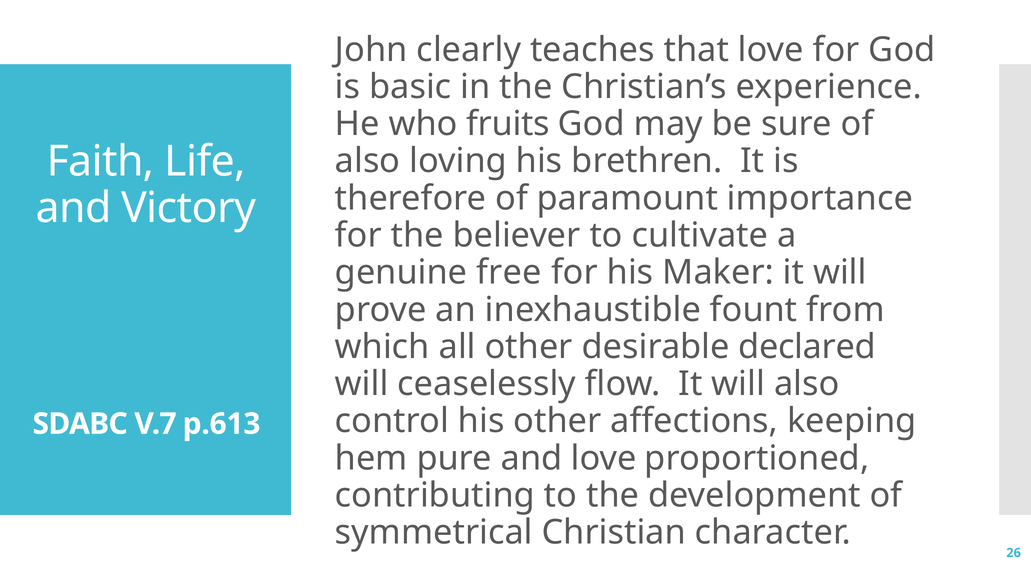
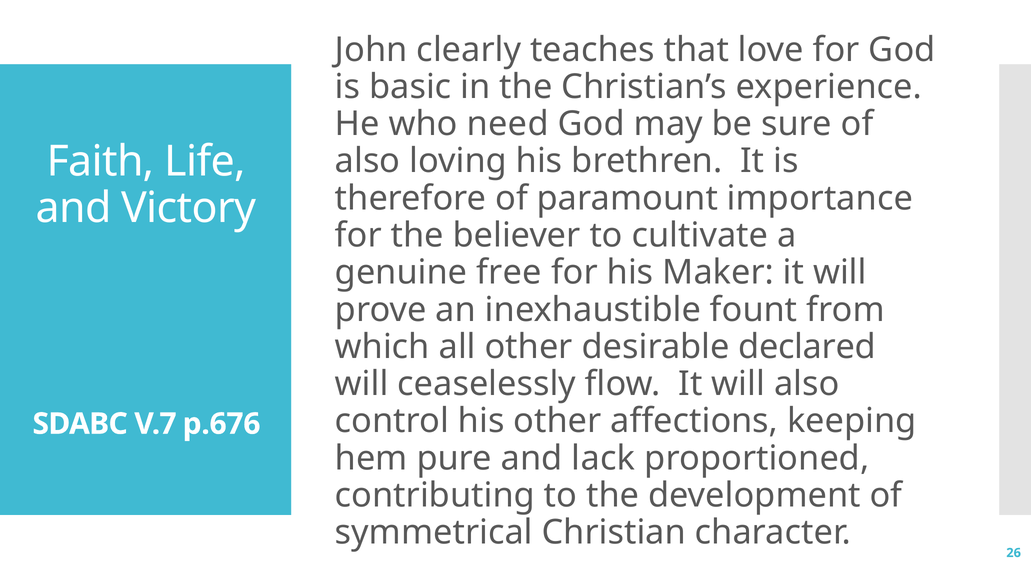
fruits: fruits -> need (508, 124)
p.613: p.613 -> p.676 (222, 424)
and love: love -> lack (603, 458)
